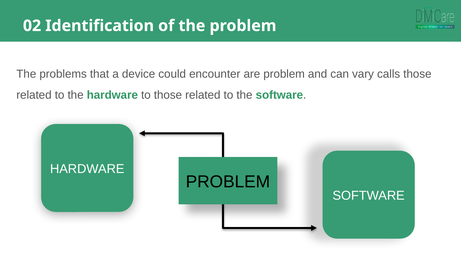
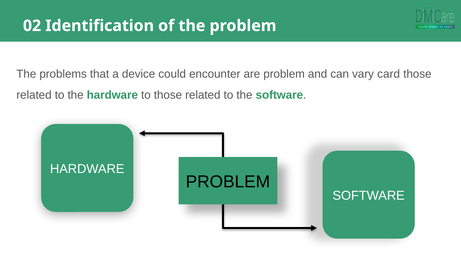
calls: calls -> card (389, 74)
